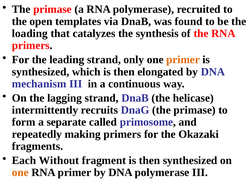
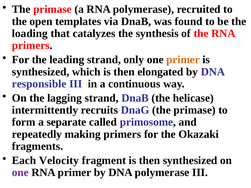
mechanism: mechanism -> responsible (39, 84)
Without: Without -> Velocity (59, 161)
one colour: orange -> purple (20, 173)
